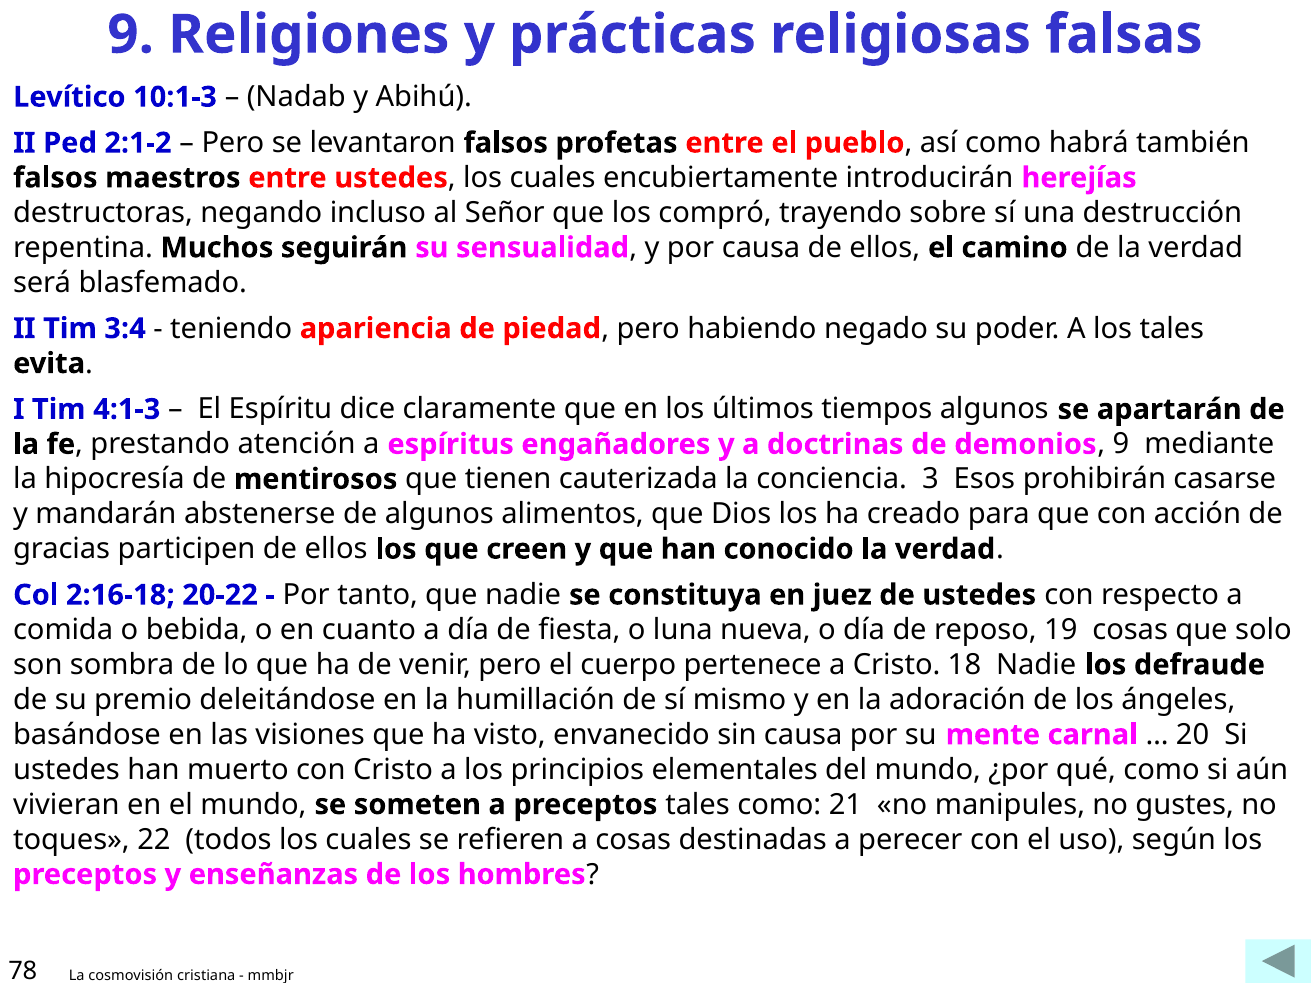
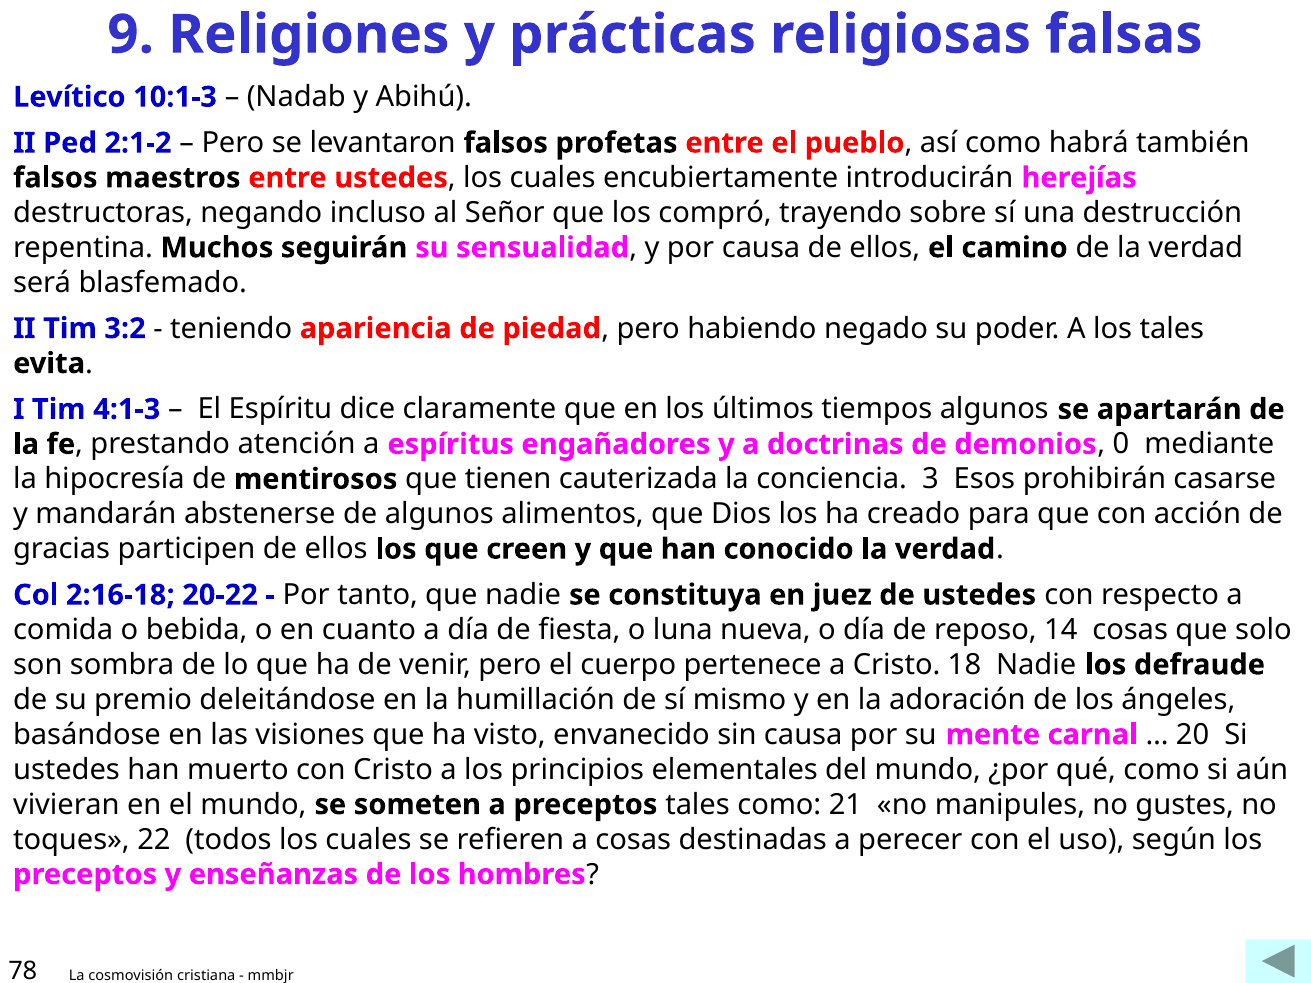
3:4: 3:4 -> 3:2 (125, 329)
demonios 9: 9 -> 0 (1121, 444)
19: 19 -> 14 (1061, 630)
